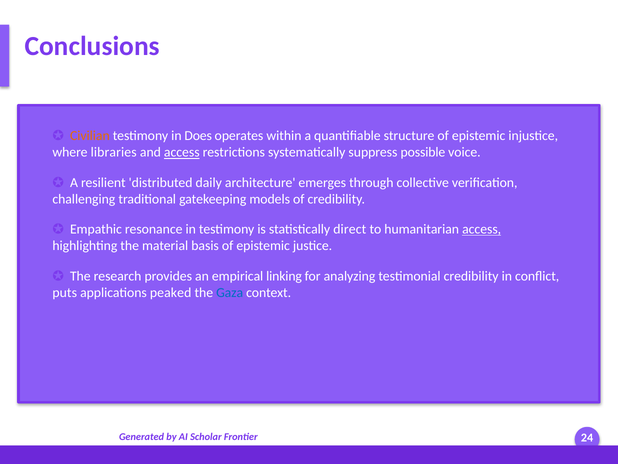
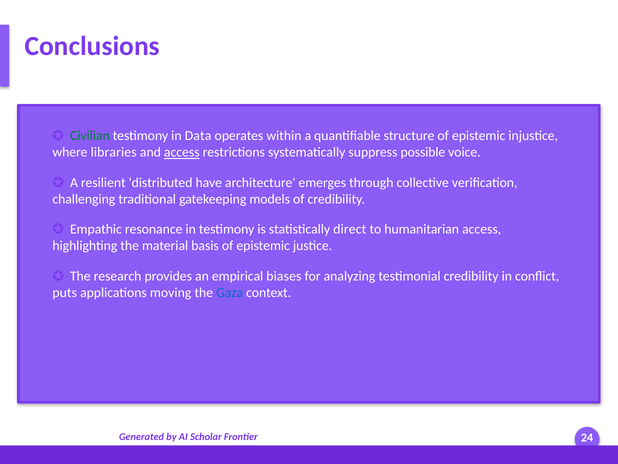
Civilian colour: orange -> green (90, 136)
Does: Does -> Data (198, 136)
daily: daily -> have (209, 182)
access underline: present -> none (482, 229)
linking: linking -> biases (284, 276)
peaked: peaked -> moving (171, 292)
